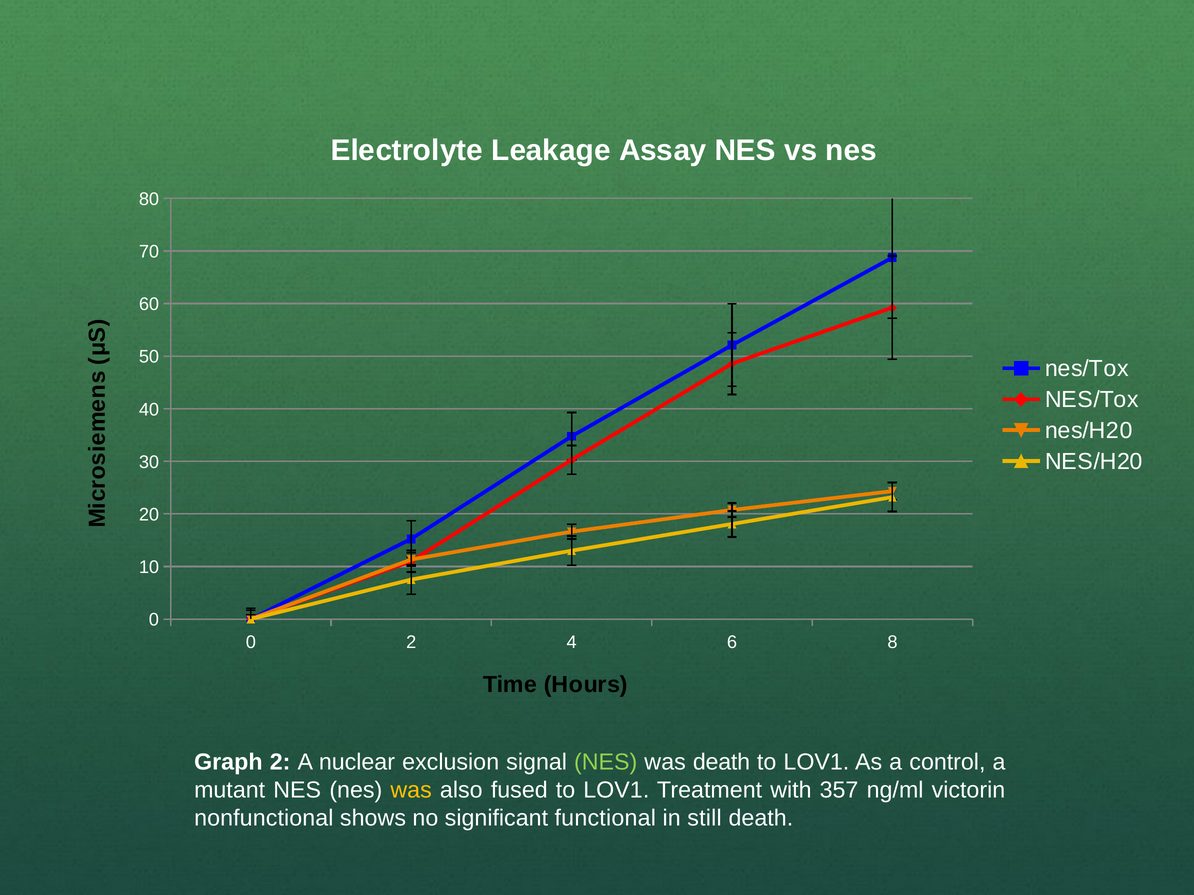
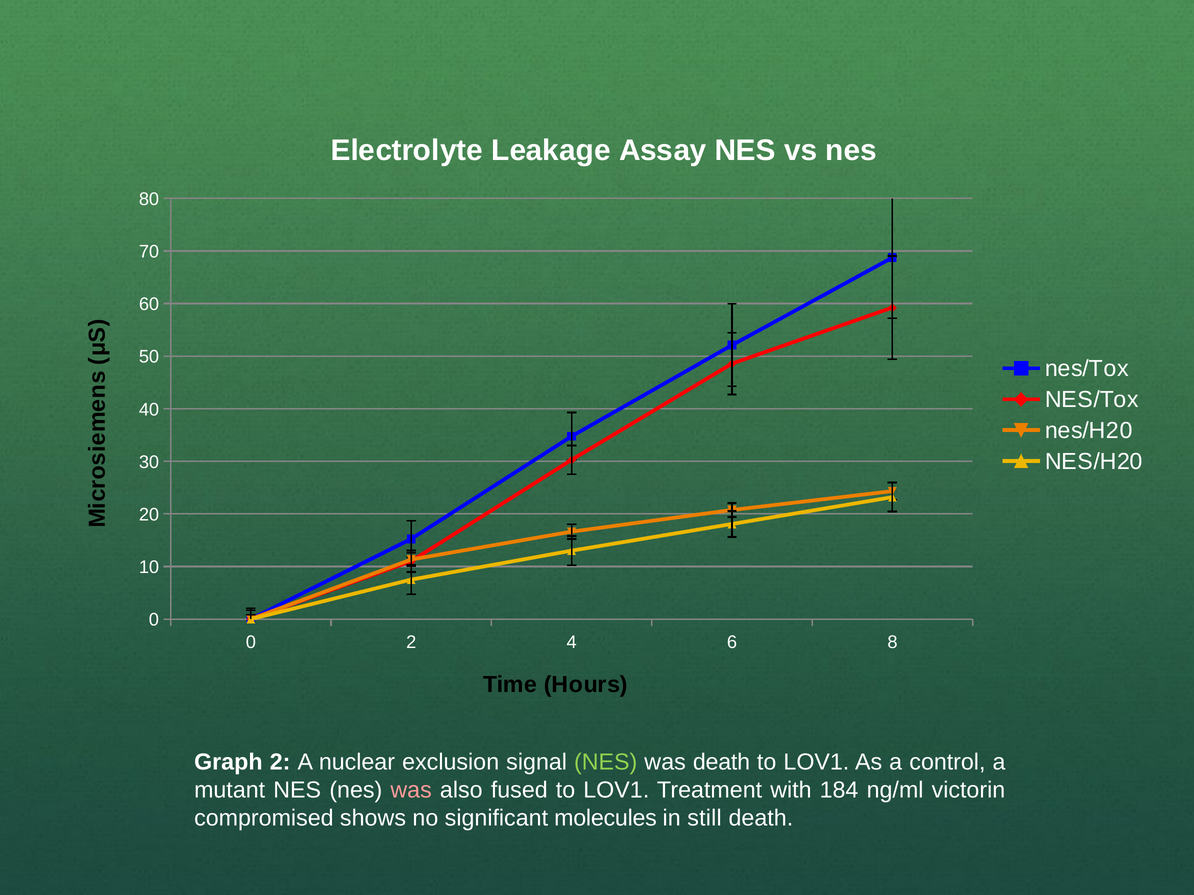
was colour: yellow -> pink (411, 791)
357: 357 -> 184 (839, 791)
nonfunctional: nonfunctional -> compromised (264, 818)
functional: functional -> molecules (606, 818)
